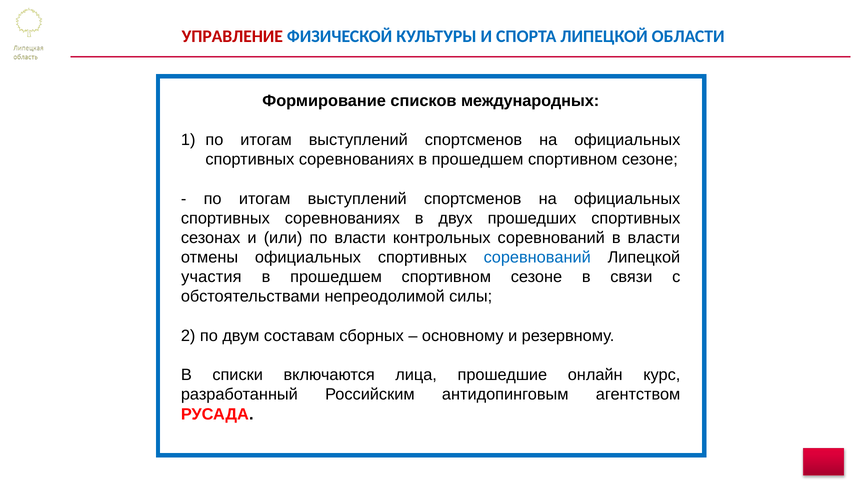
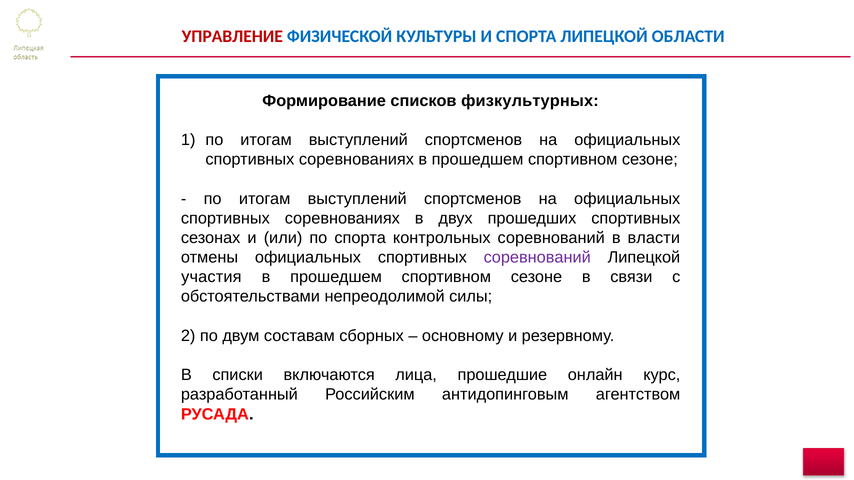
международных: международных -> физкультурных (530, 101)
по власти: власти -> спорта (360, 238)
соревнований colour: blue -> purple (537, 258)
